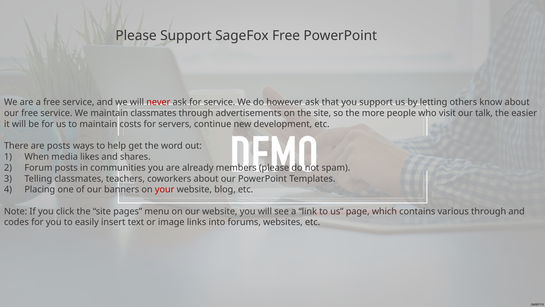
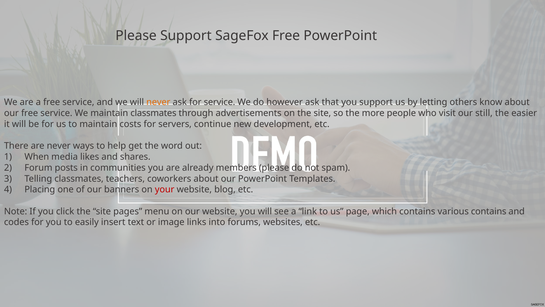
never colour: red -> orange (158, 102)
talk: talk -> still (484, 113)
are posts: posts -> never (59, 146)
various through: through -> contains (489, 211)
